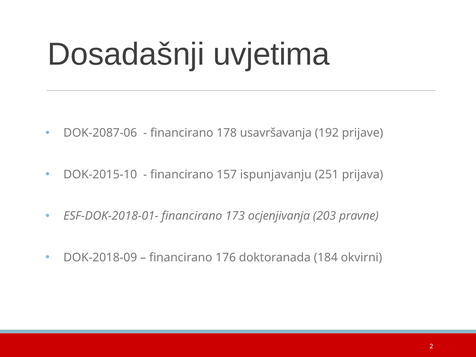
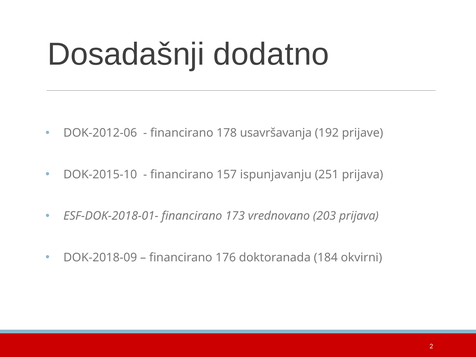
uvjetima: uvjetima -> dodatno (271, 54)
DOK-2087-06: DOK-2087-06 -> DOK-2012-06 (100, 133)
ocjenjivanja: ocjenjivanja -> vrednovano (279, 216)
203 pravne: pravne -> prijava (359, 216)
